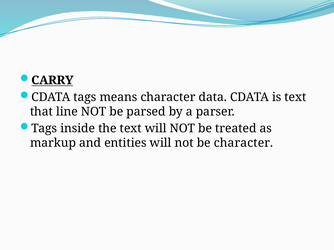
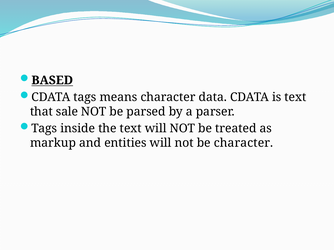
CARRY: CARRY -> BASED (52, 80)
line: line -> sale (67, 112)
